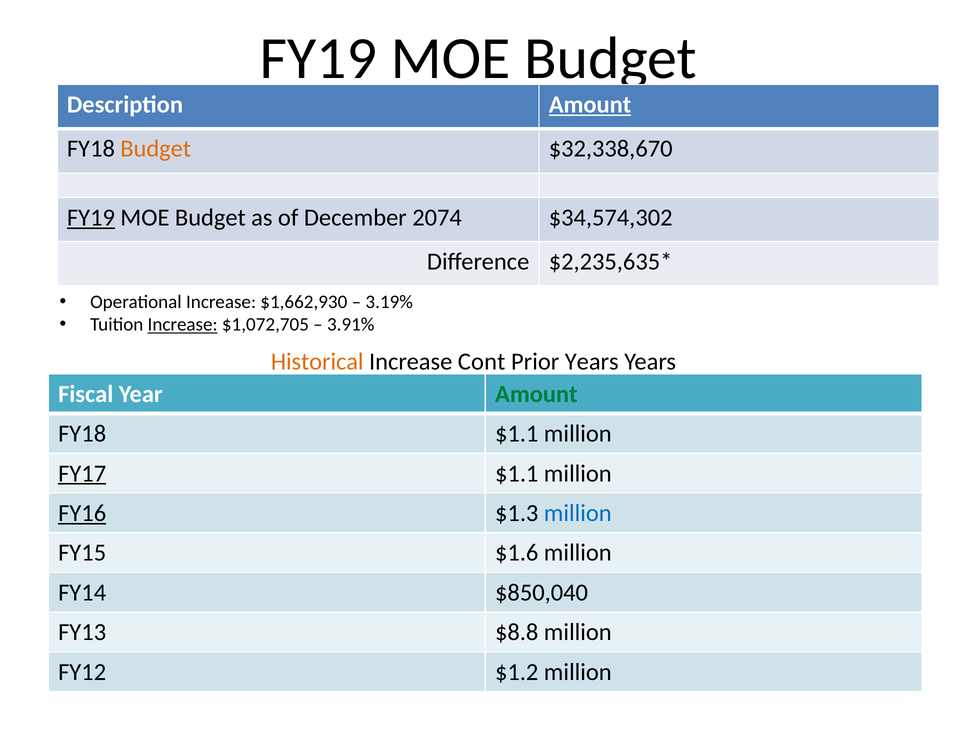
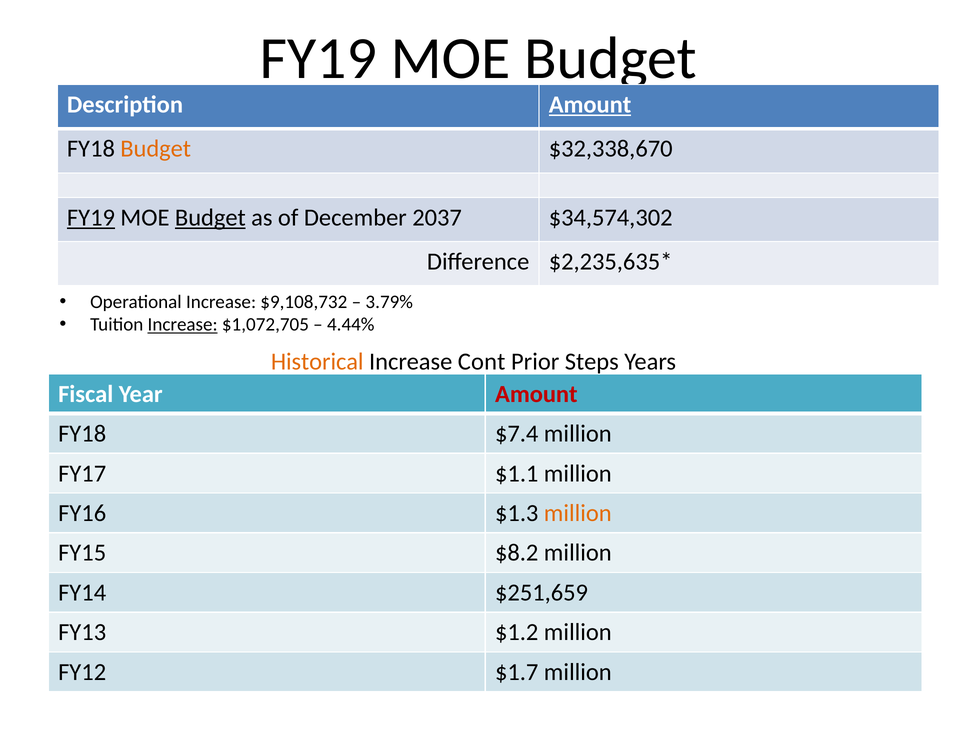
Budget underline: none -> present (210, 218)
2074: 2074 -> 2037 (437, 218)
$1,662,930: $1,662,930 -> $9,108,732 (304, 302)
3.19%: 3.19% -> 3.79% (389, 302)
3.91%: 3.91% -> 4.44% (351, 325)
Prior Years: Years -> Steps (592, 361)
Amount colour: green -> red (536, 394)
FY18 $1.1: $1.1 -> $7.4 (517, 434)
FY17 underline: present -> none (82, 473)
FY16 underline: present -> none (82, 513)
million colour: blue -> orange (578, 513)
$1.6: $1.6 -> $8.2 (517, 553)
$850,040: $850,040 -> $251,659 (542, 593)
$8.8: $8.8 -> $1.2 (517, 632)
$1.2: $1.2 -> $1.7 (517, 672)
